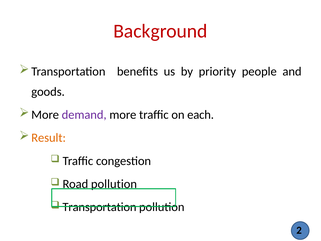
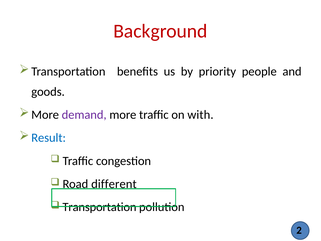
each: each -> with (200, 115)
Result colour: orange -> blue (49, 138)
Road pollution: pollution -> different (114, 184)
